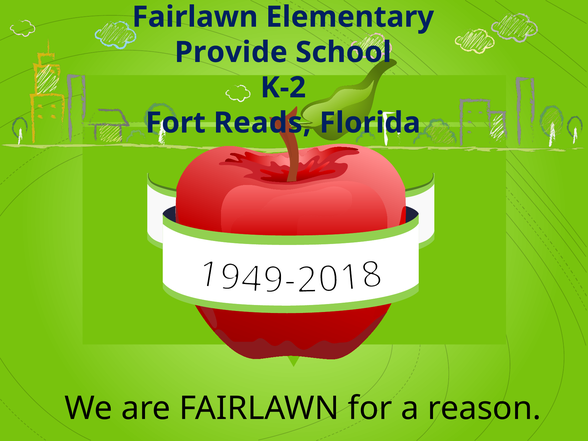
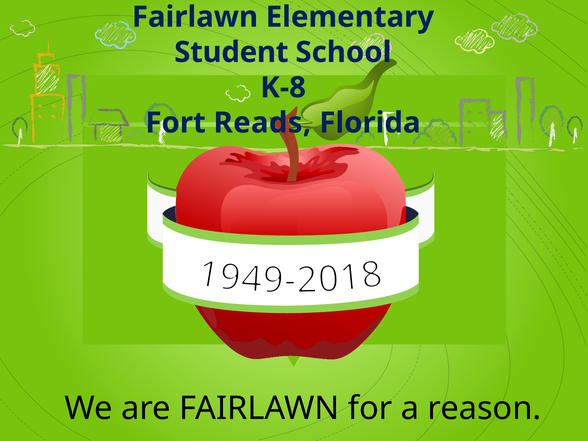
Provide: Provide -> Student (231, 52)
K-2: K-2 -> K-8 (283, 88)
